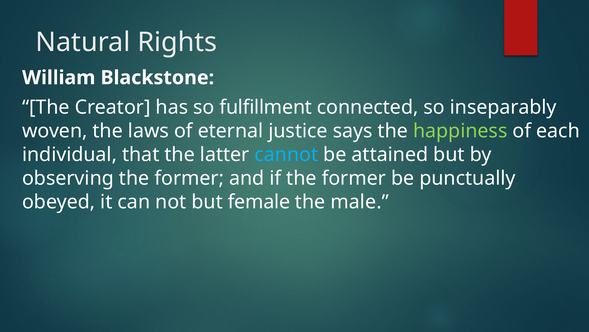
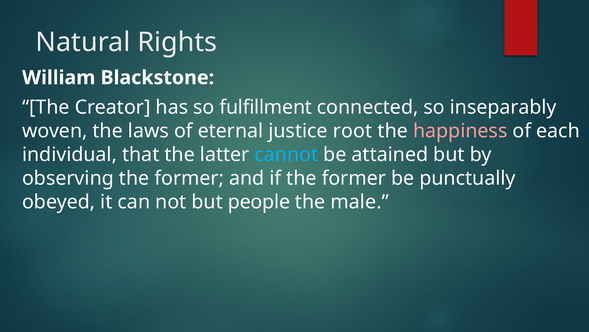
says: says -> root (353, 131)
happiness colour: light green -> pink (460, 131)
female: female -> people (259, 202)
